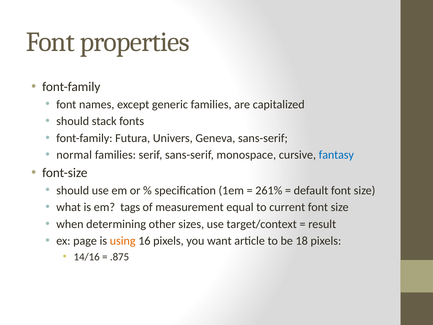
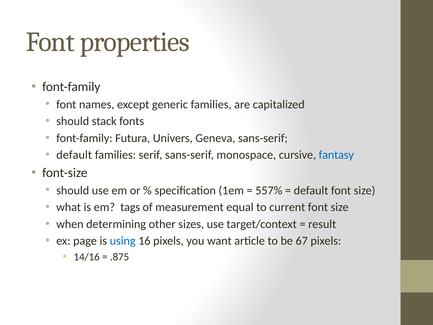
normal: normal -> default (74, 155)
261%: 261% -> 557% (269, 190)
using colour: orange -> blue (123, 241)
18: 18 -> 67 (302, 241)
